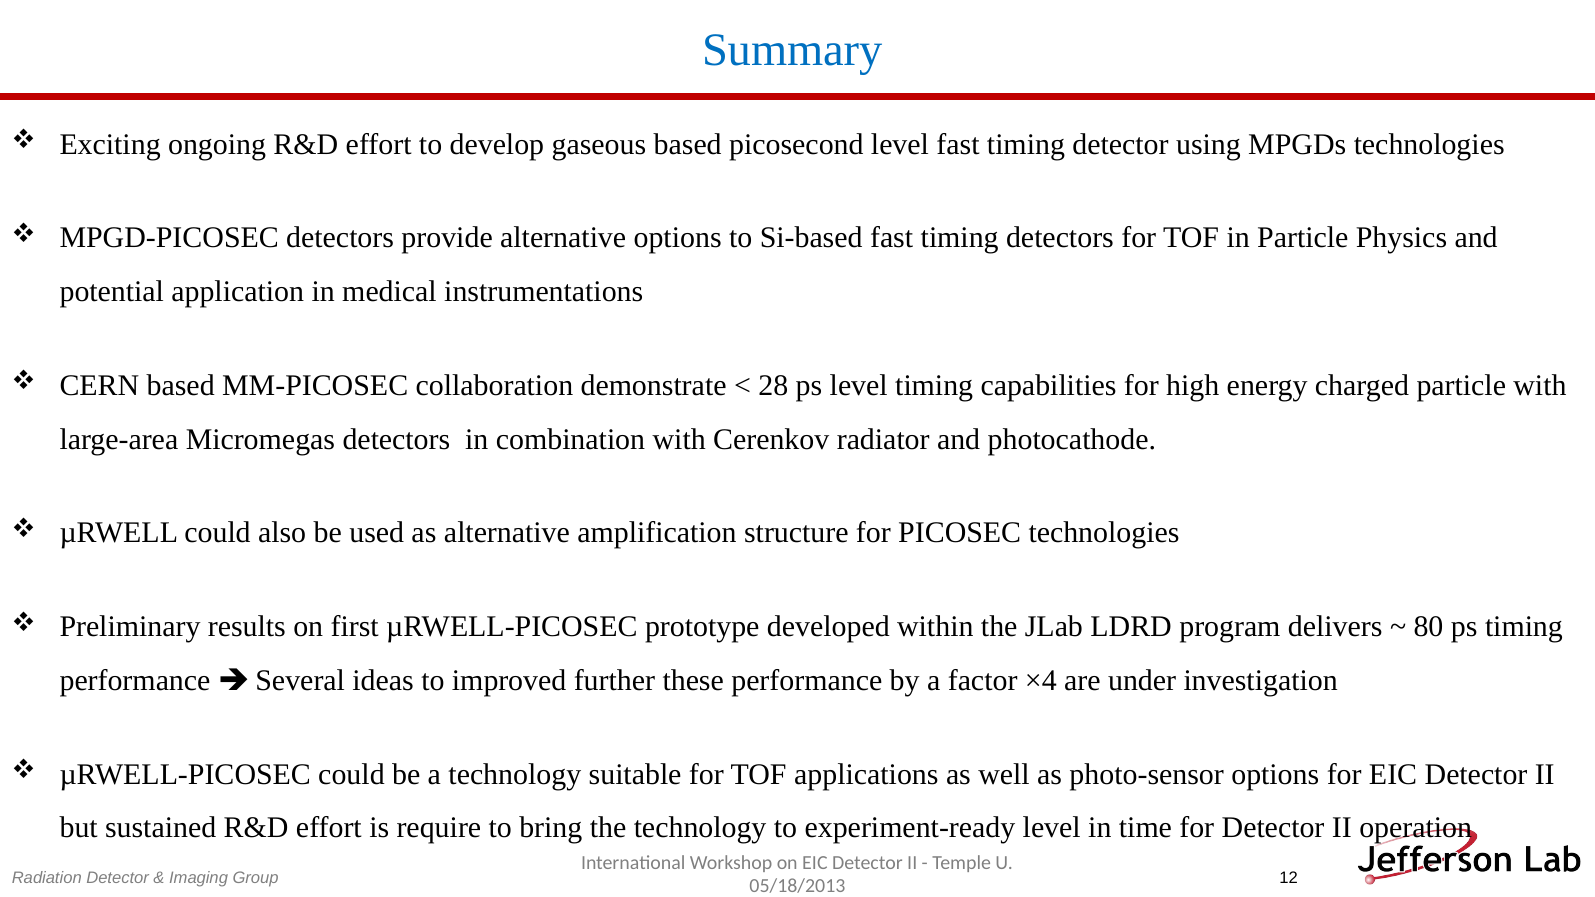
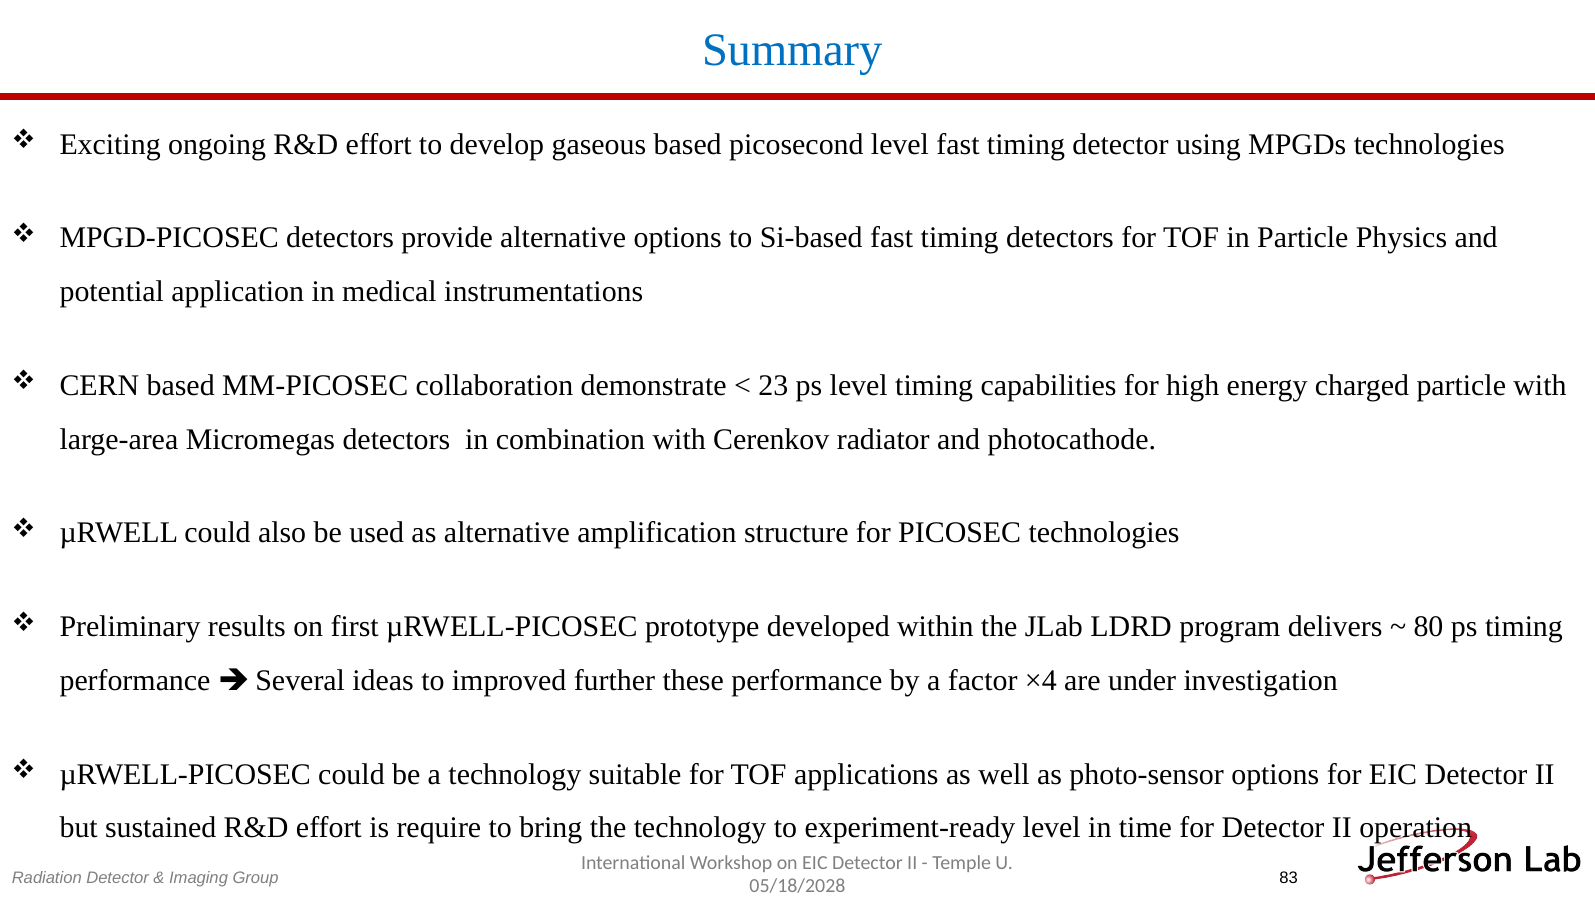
28: 28 -> 23 (773, 386)
12: 12 -> 83 (1289, 878)
05/18/2013: 05/18/2013 -> 05/18/2028 (797, 887)
